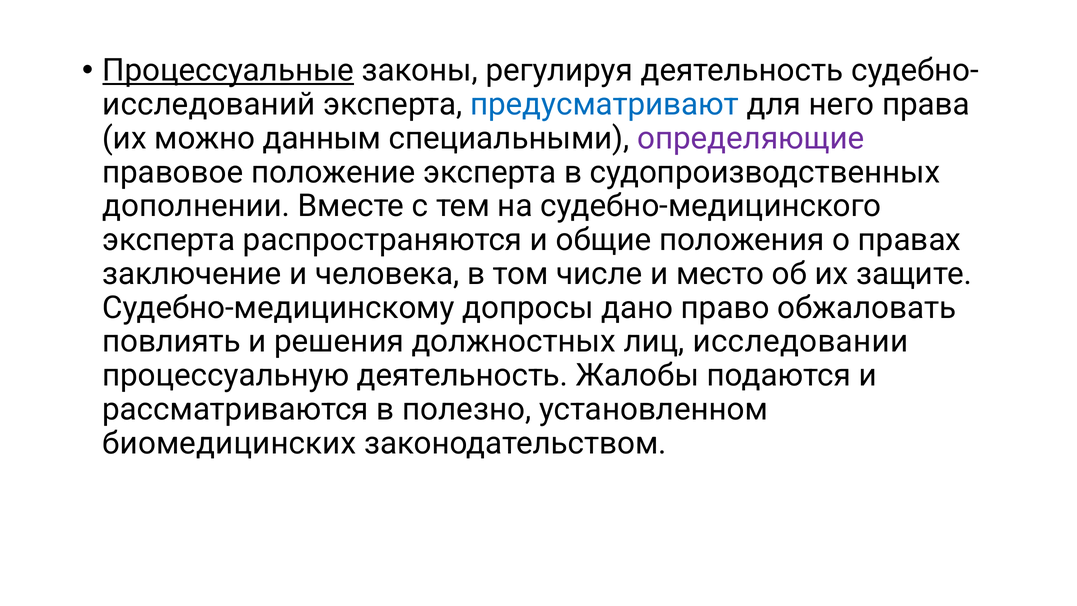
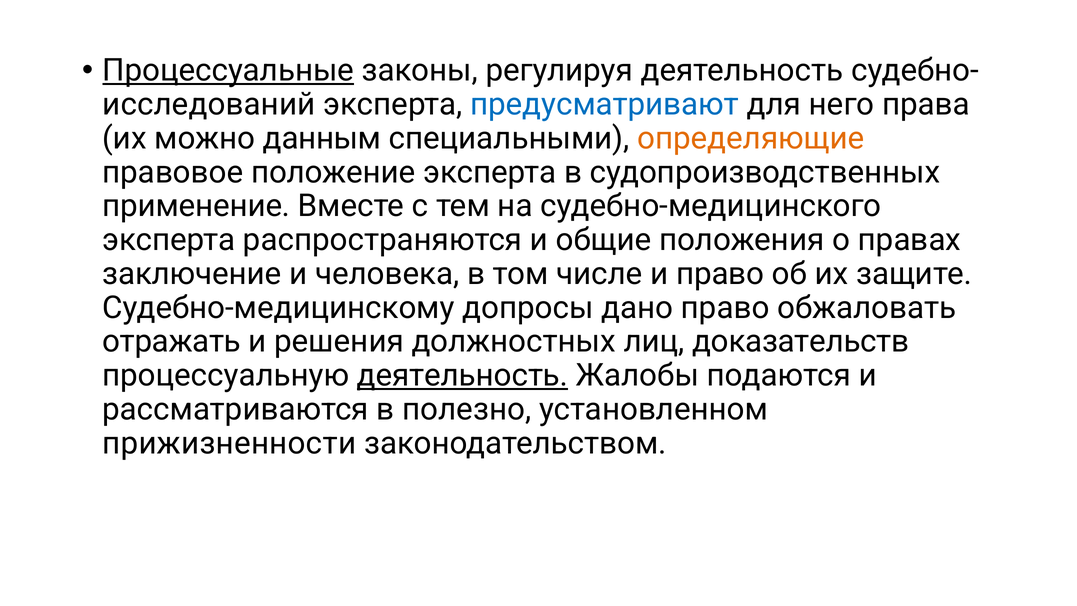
определяющие colour: purple -> orange (751, 138)
дополнении: дополнении -> применение (196, 206)
и место: место -> право (720, 274)
повлиять: повлиять -> отражать (172, 341)
исследовании: исследовании -> доказательств (801, 341)
деятельность underline: none -> present (463, 375)
биомедицинских: биомедицинских -> прижизненности (229, 443)
